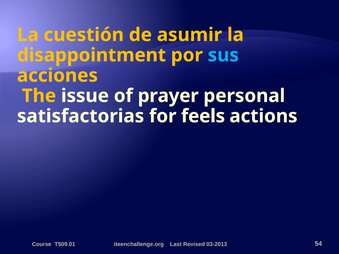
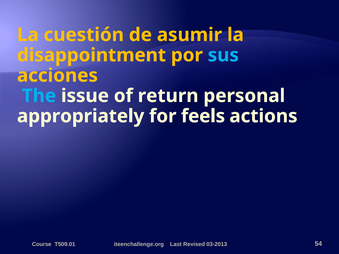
The colour: yellow -> light blue (39, 96)
prayer: prayer -> return (168, 96)
satisfactorias: satisfactorias -> appropriately (81, 116)
